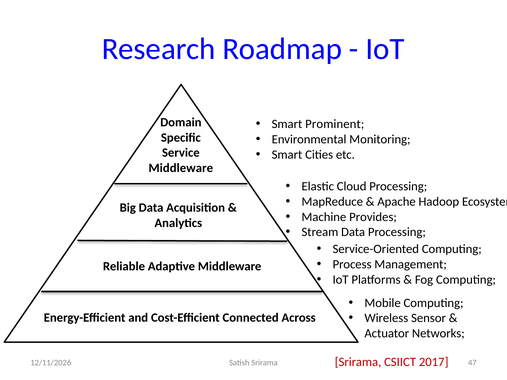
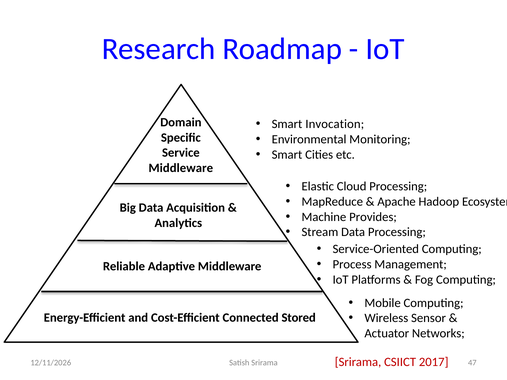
Prominent: Prominent -> Invocation (335, 124)
Across: Across -> Stored (299, 318)
